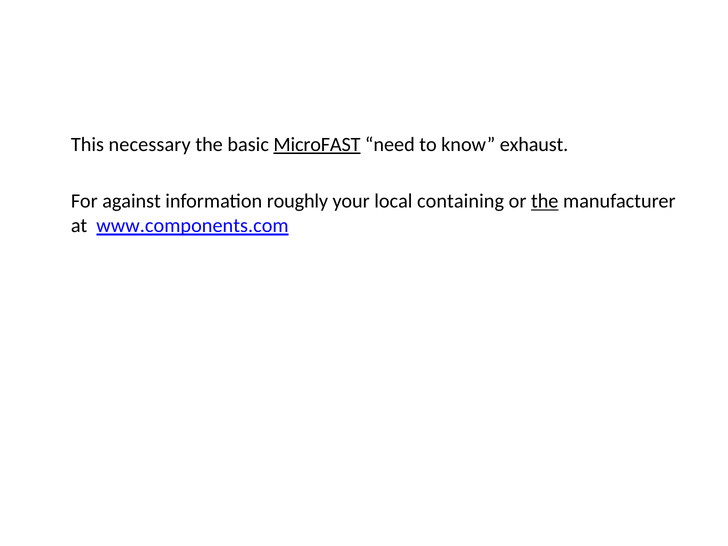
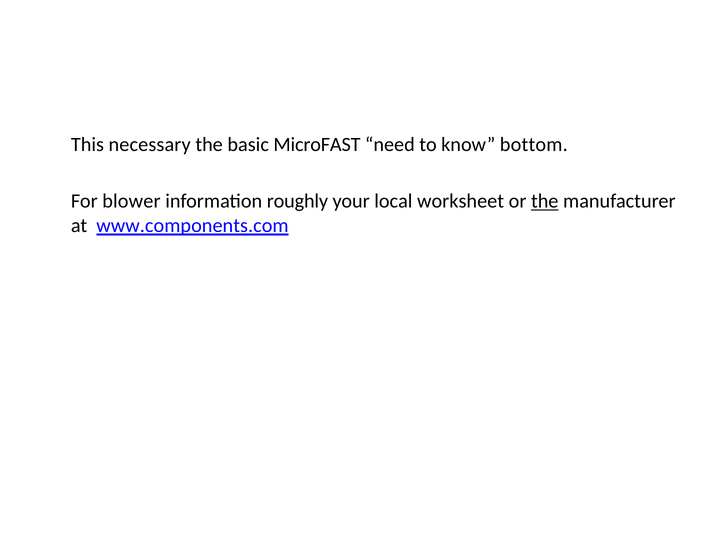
MicroFAST underline: present -> none (317, 145)
exhaust: exhaust -> bottom (534, 145)
against: against -> blower (131, 201)
containing: containing -> worksheet (461, 201)
